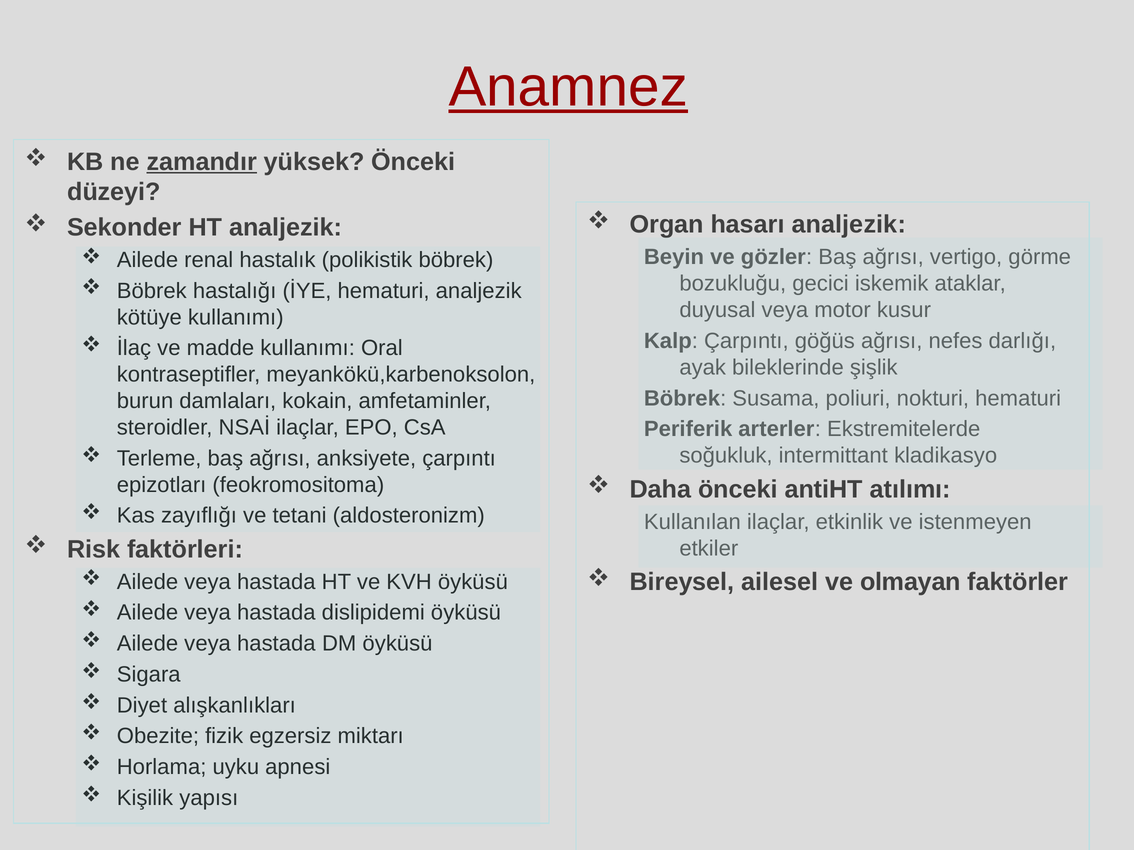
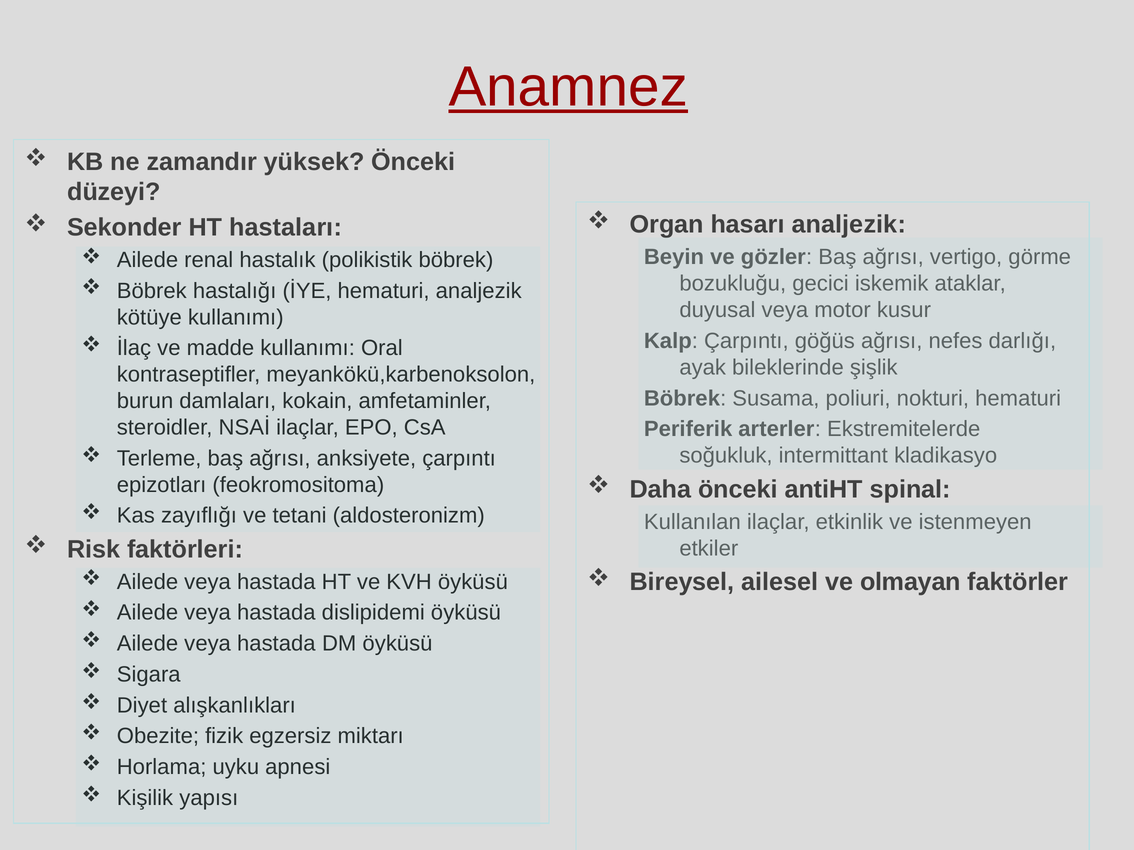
zamandır underline: present -> none (202, 162)
HT analjezik: analjezik -> hastaları (285, 228)
atılımı: atılımı -> spinal (910, 490)
